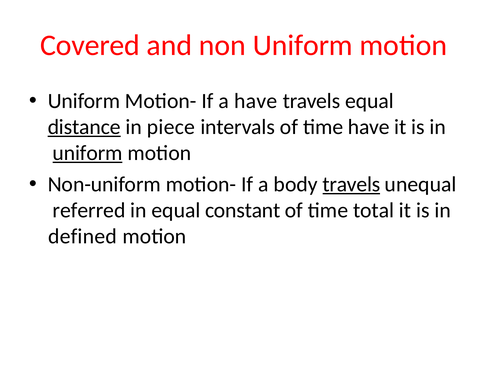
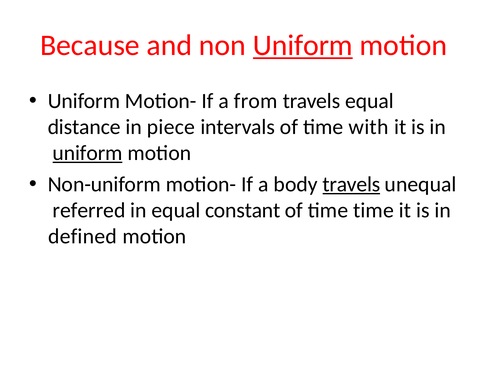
Covered: Covered -> Because (90, 45)
Uniform underline: none -> present (303, 45)
a have: have -> from (256, 101)
distance underline: present -> none (84, 127)
time have: have -> with (369, 127)
time total: total -> time (373, 211)
